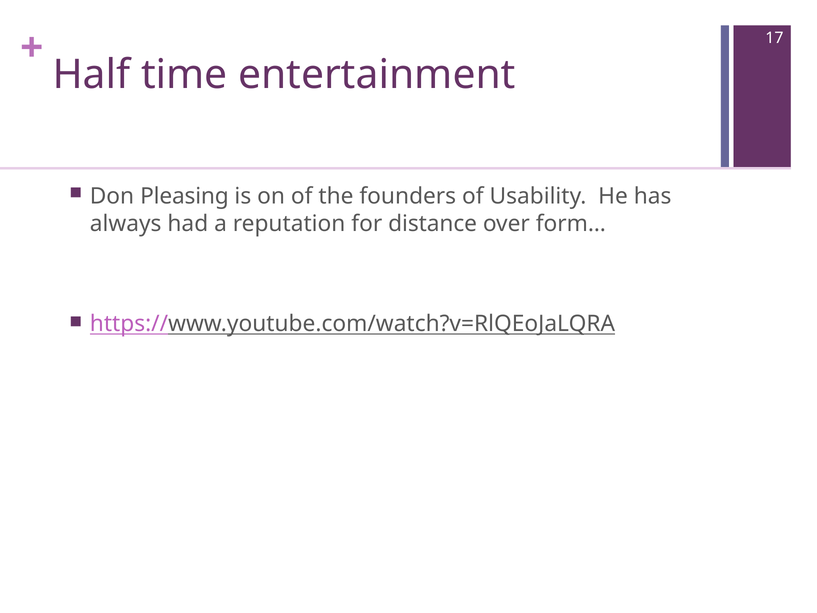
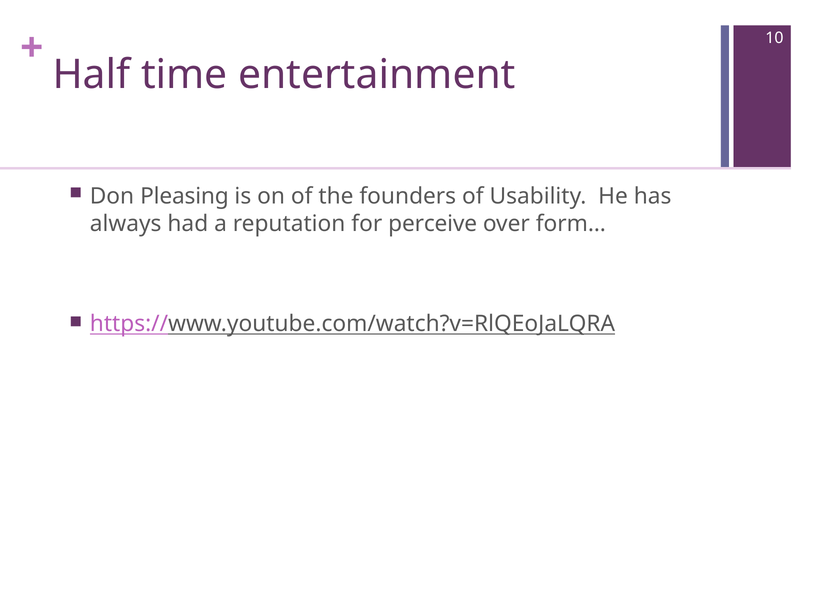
17: 17 -> 10 (774, 38)
distance: distance -> perceive (433, 224)
